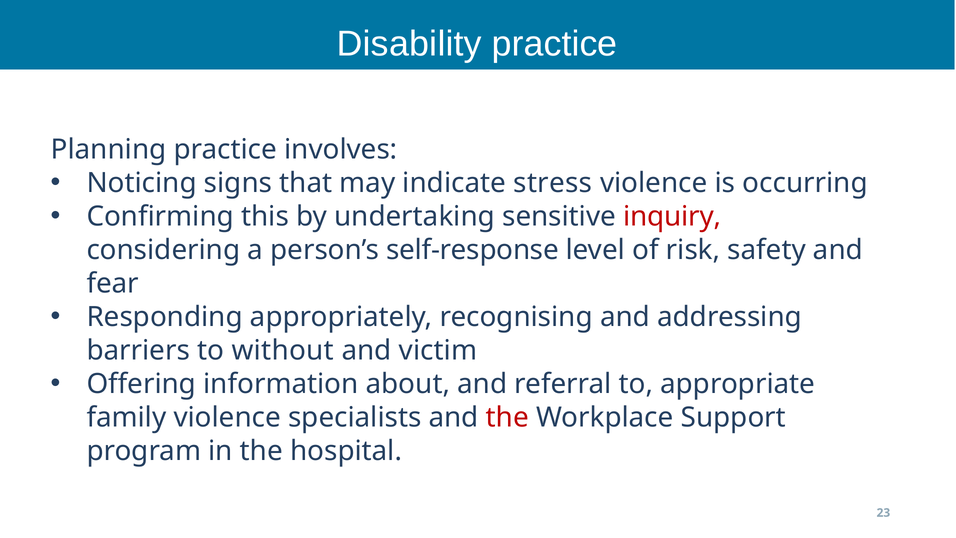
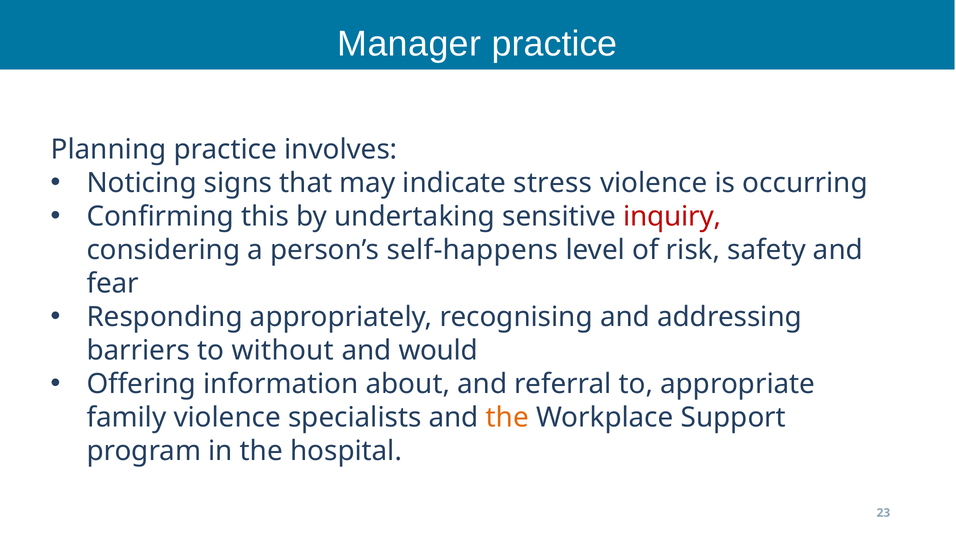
Disability: Disability -> Manager (409, 44)
self-response: self-response -> self-happens (472, 250)
victim: victim -> would (438, 351)
the colour: red -> orange (507, 417)
